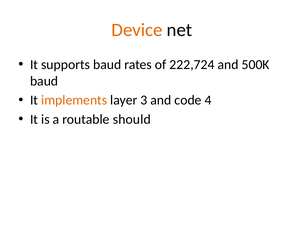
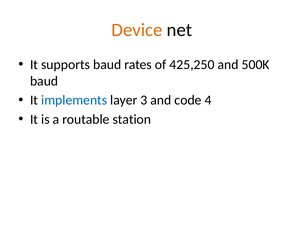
222,724: 222,724 -> 425,250 (192, 65)
implements colour: orange -> blue (74, 100)
should: should -> station (132, 119)
